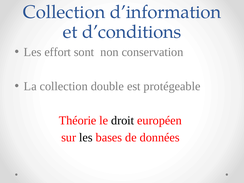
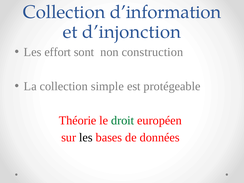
d’conditions: d’conditions -> d’injonction (132, 32)
conservation: conservation -> construction (152, 52)
double: double -> simple (107, 86)
droit colour: black -> green (123, 120)
